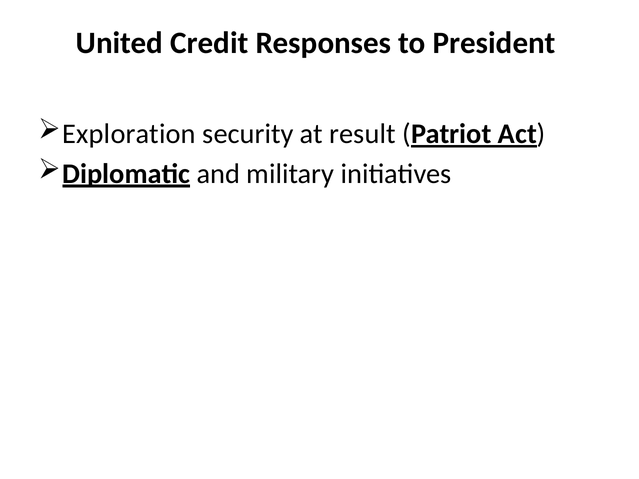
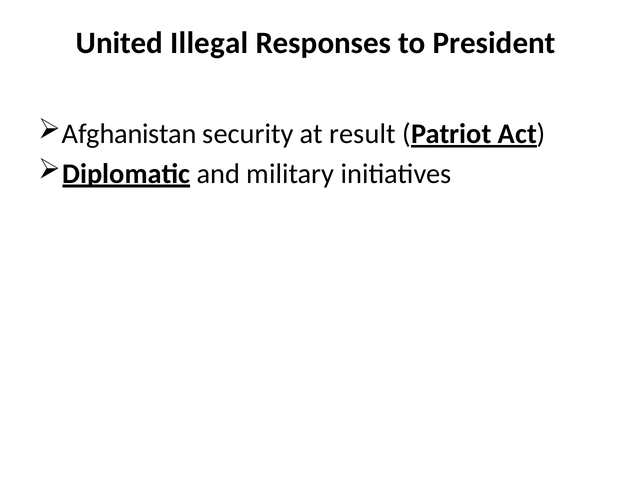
Credit: Credit -> Illegal (209, 43)
Exploration: Exploration -> Afghanistan (129, 134)
